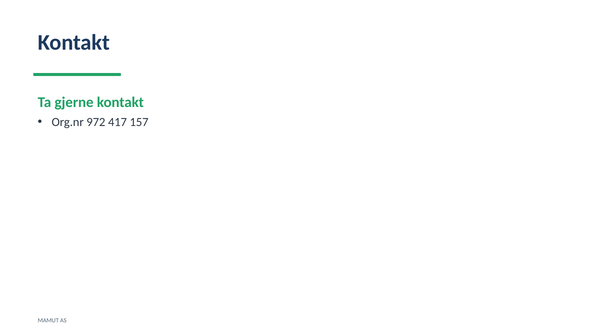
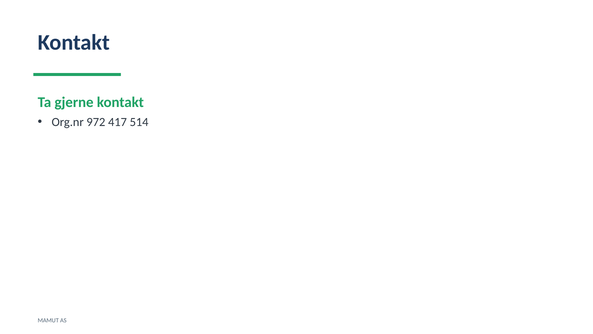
157: 157 -> 514 (139, 122)
